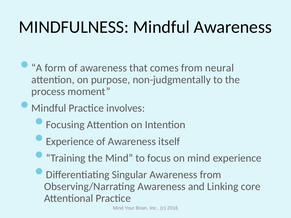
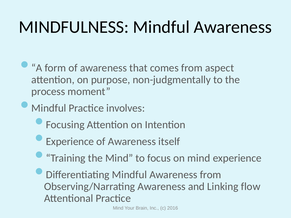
neural: neural -> aspect (220, 68)
Differentiating Singular: Singular -> Mindful (129, 175)
core: core -> flow (251, 187)
